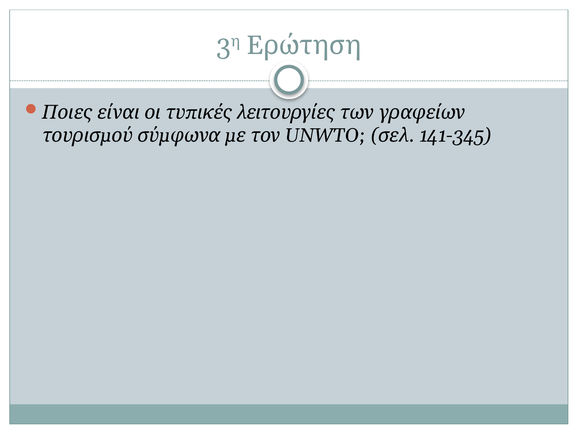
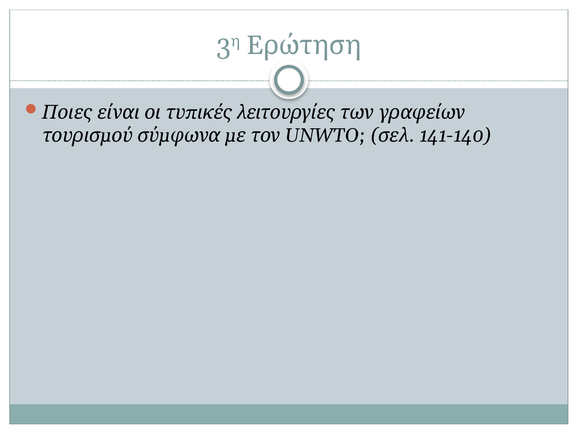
141-345: 141-345 -> 141-140 (455, 135)
